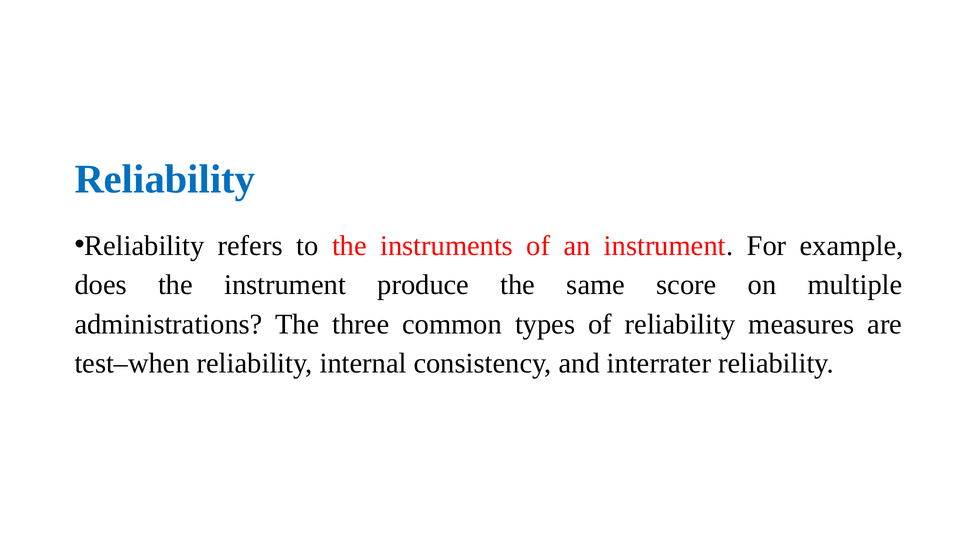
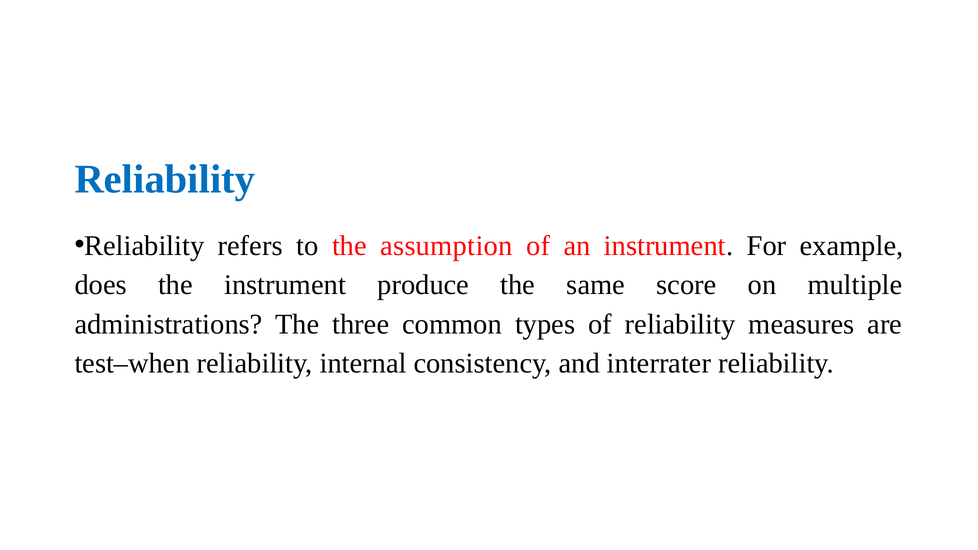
instruments: instruments -> assumption (446, 246)
